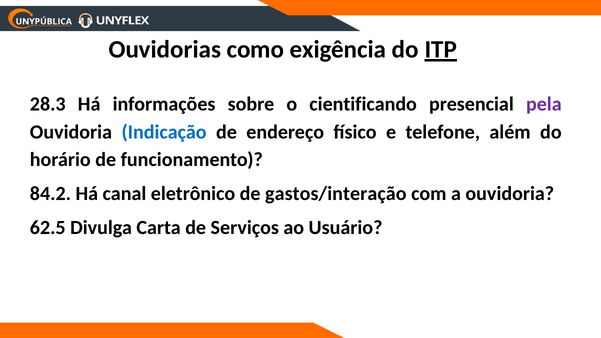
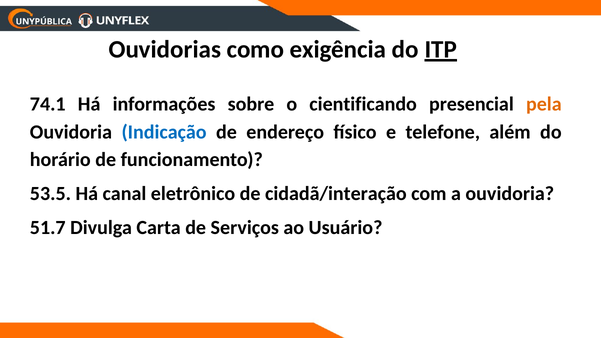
28.3: 28.3 -> 74.1 (48, 104)
pela colour: purple -> orange (544, 104)
84.2: 84.2 -> 53.5 (50, 194)
gastos/interação: gastos/interação -> cidadã/interação (336, 194)
62.5: 62.5 -> 51.7 (48, 228)
